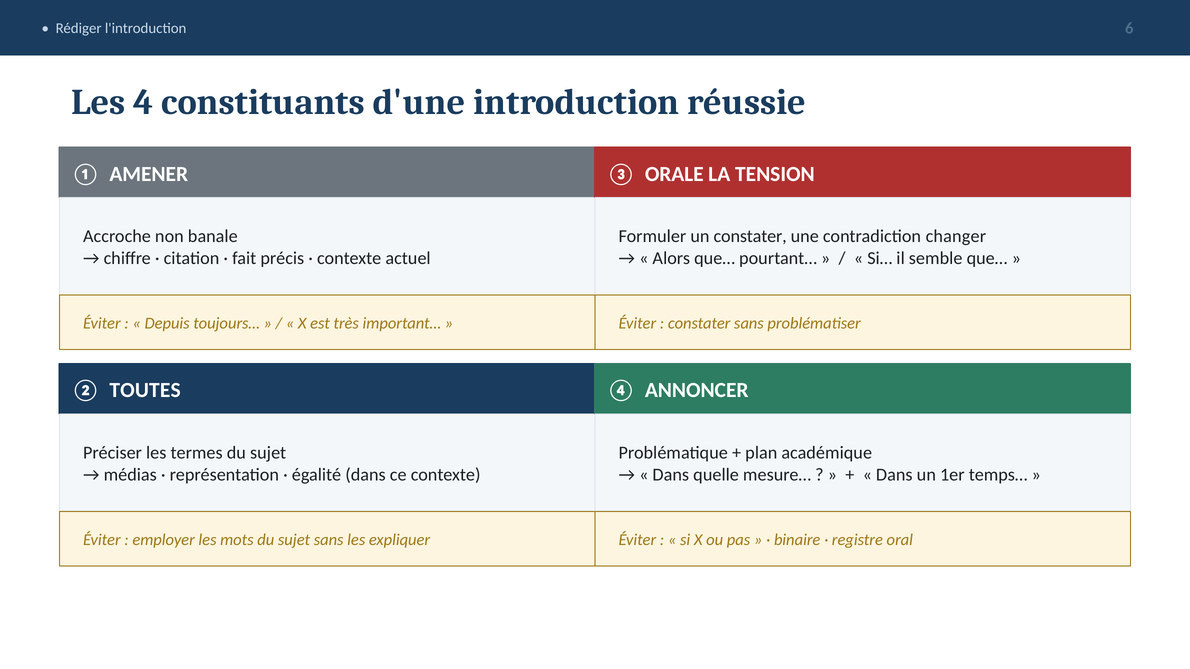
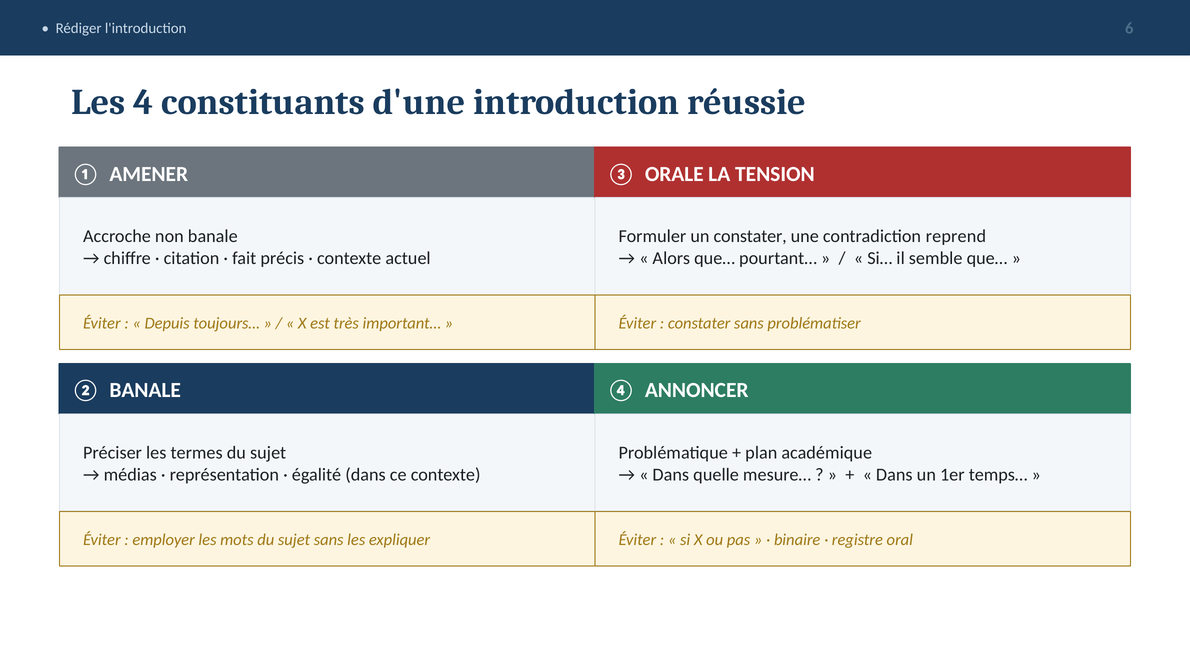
changer: changer -> reprend (956, 237)
② TOUTES: TOUTES -> BANALE (145, 391)
